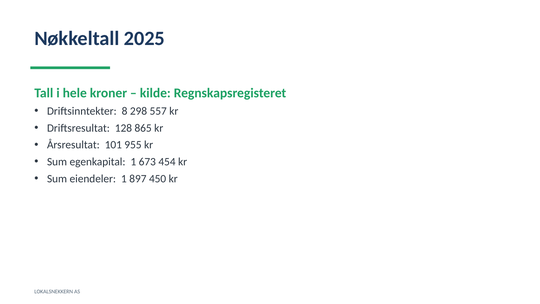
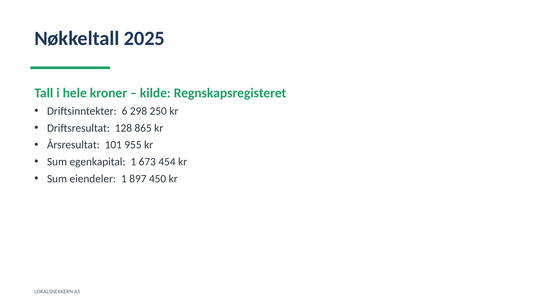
8: 8 -> 6 (125, 111)
557: 557 -> 250 (158, 111)
